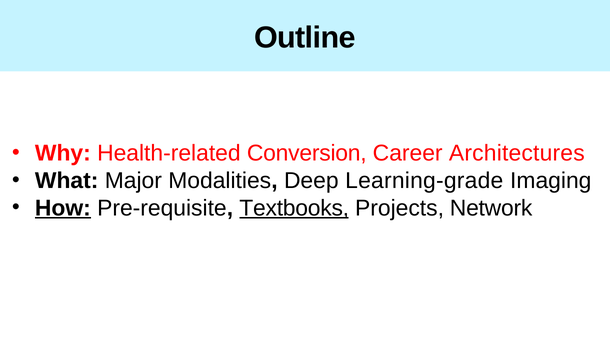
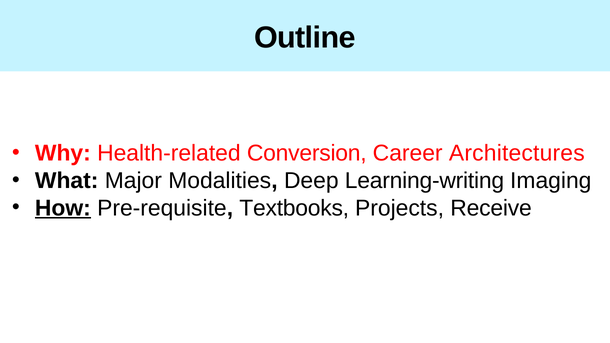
Learning-grade: Learning-grade -> Learning-writing (424, 181)
Textbooks underline: present -> none (294, 208)
Network: Network -> Receive (491, 208)
